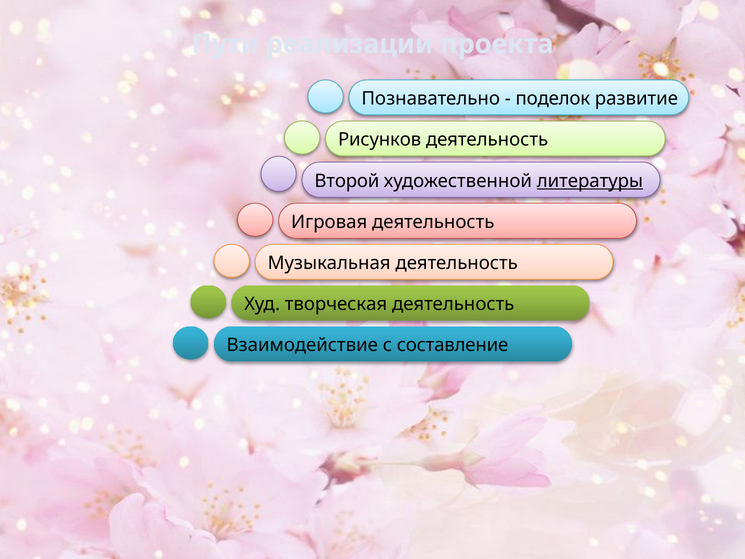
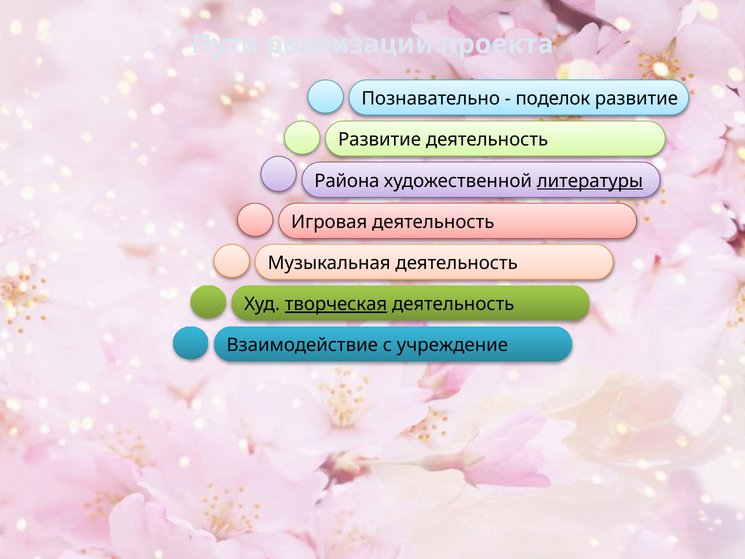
Рисунков: Рисунков -> Развитие (380, 140)
Второй: Второй -> Района (347, 181)
творческая underline: none -> present (336, 304)
составление: составление -> учреждение (452, 345)
